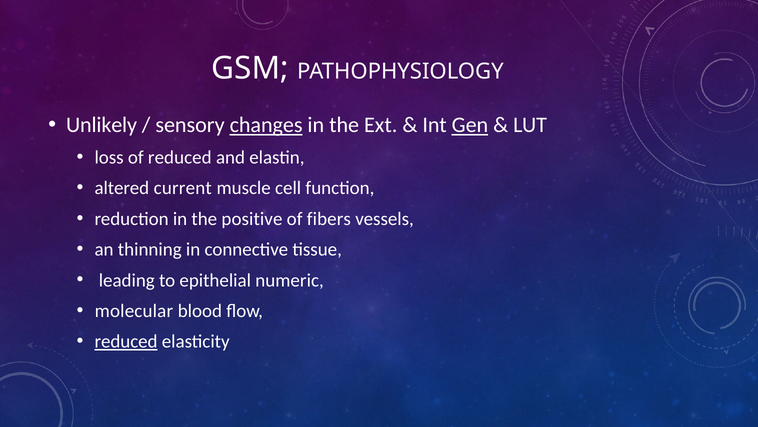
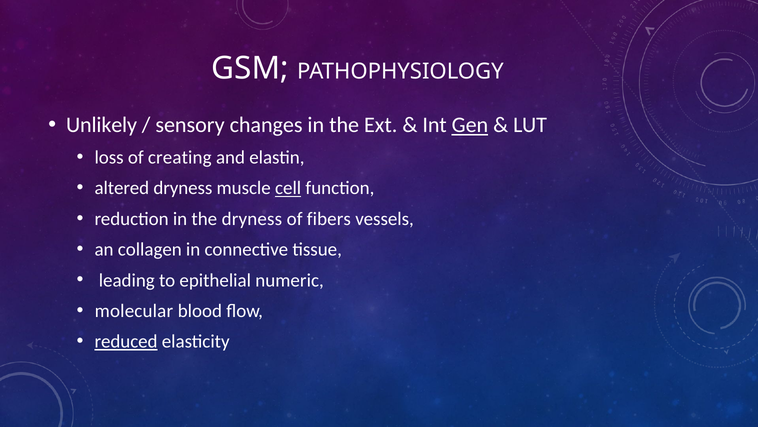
changes underline: present -> none (266, 125)
of reduced: reduced -> creating (180, 157)
altered current: current -> dryness (183, 188)
cell underline: none -> present (288, 188)
the positive: positive -> dryness (252, 219)
thinning: thinning -> collagen (150, 249)
